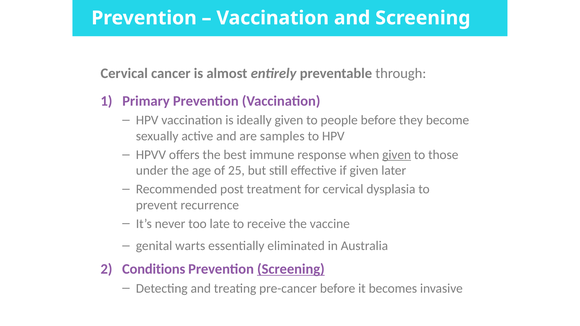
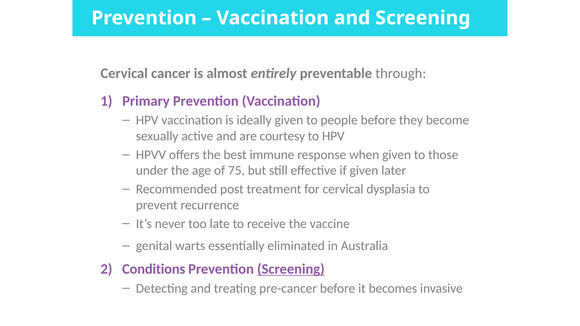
samples: samples -> courtesy (282, 136)
given underline: present -> none (397, 155)
25: 25 -> 75 (236, 171)
